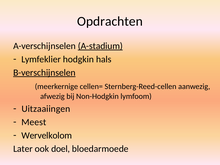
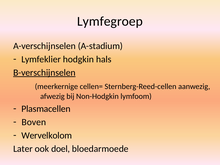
Opdrachten: Opdrachten -> Lymfegroep (110, 21)
A-stadium underline: present -> none (100, 46)
Uitzaaiingen: Uitzaaiingen -> Plasmacellen (46, 109)
Meest: Meest -> Boven (34, 122)
